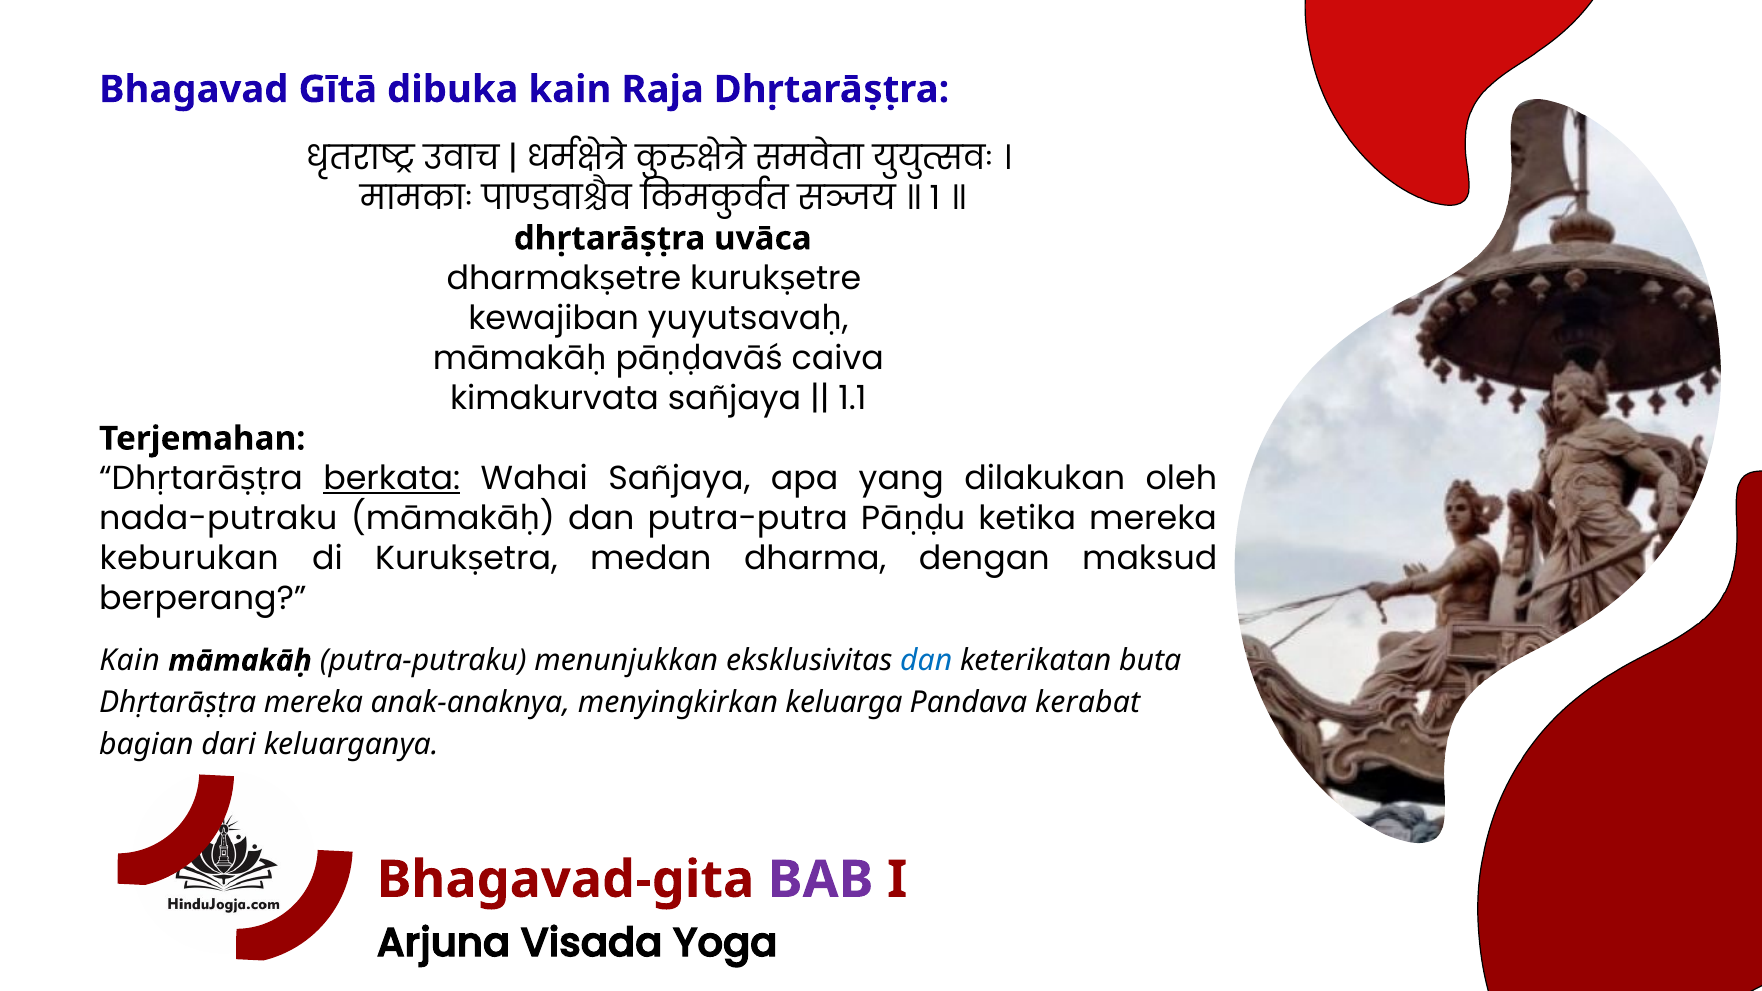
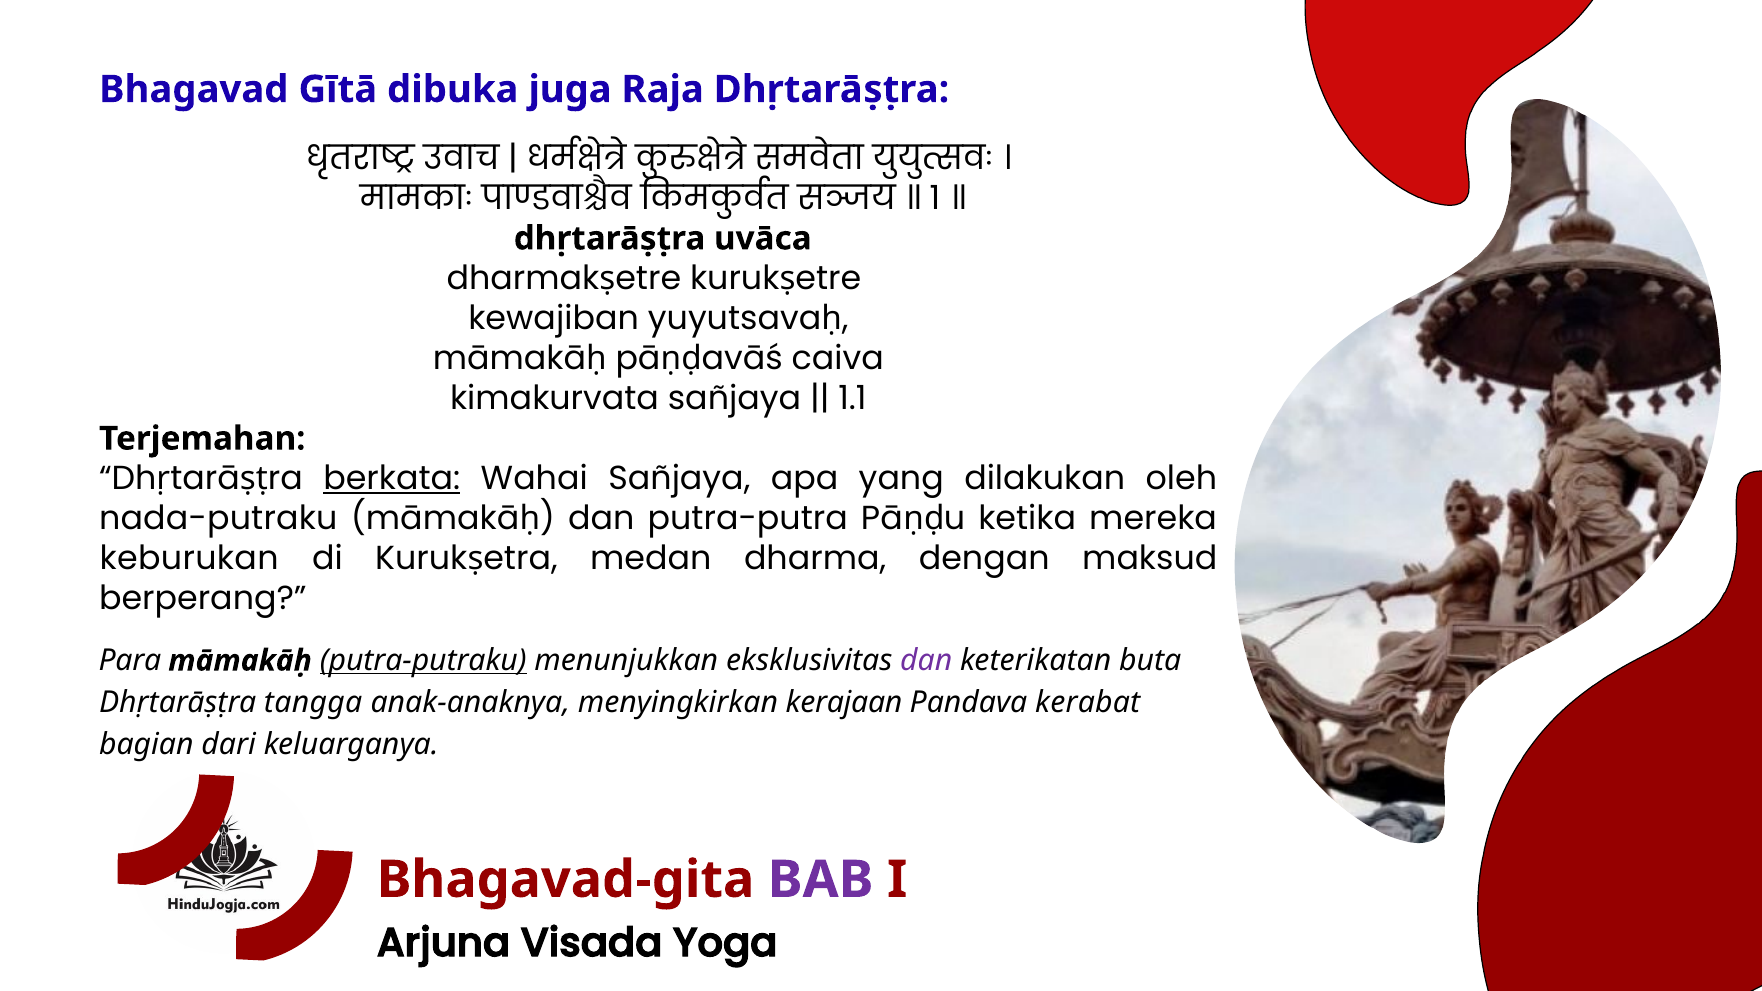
dibuka kain: kain -> juga (570, 89)
Kain: Kain -> Para (130, 661)
putra-putraku underline: none -> present (423, 661)
dan colour: blue -> purple (926, 661)
Dhṛtarāṣṭra mereka: mereka -> tangga (313, 703)
keluarga: keluarga -> kerajaan (844, 703)
